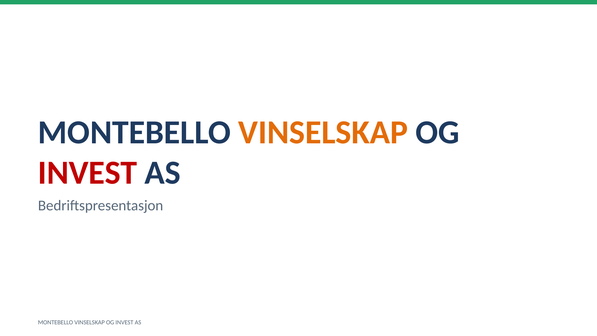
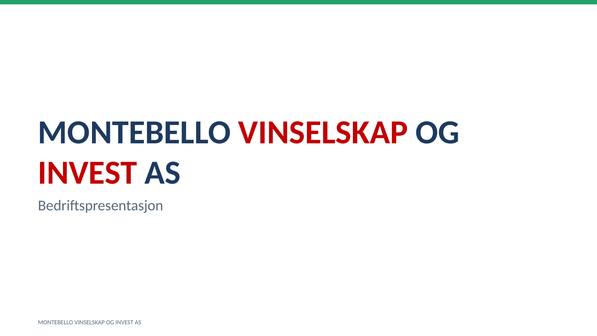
VINSELSKAP colour: orange -> red (323, 132)
